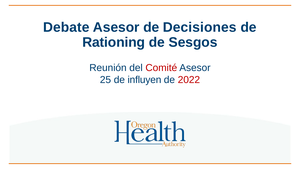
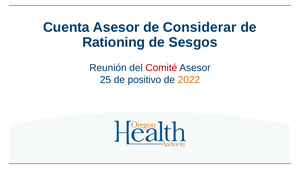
Debate: Debate -> Cuenta (66, 27)
Decisiones: Decisiones -> Considerar (200, 27)
influyen: influyen -> positivo (144, 80)
2022 colour: red -> orange (189, 80)
